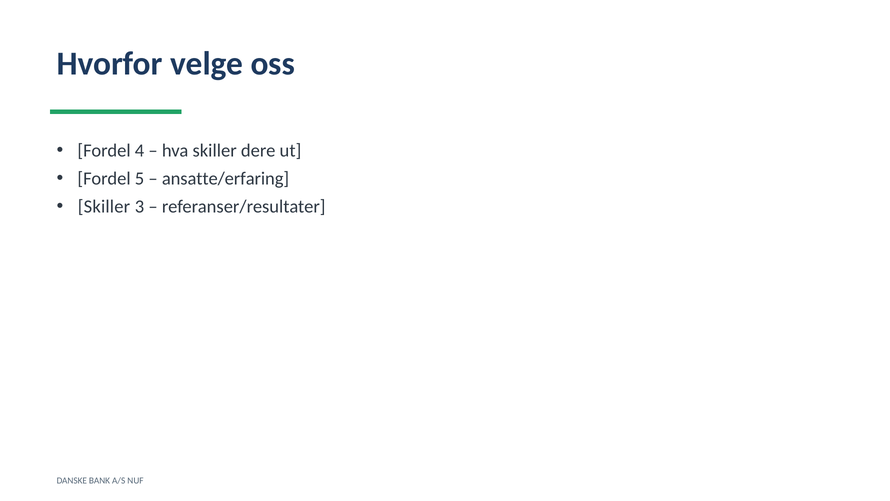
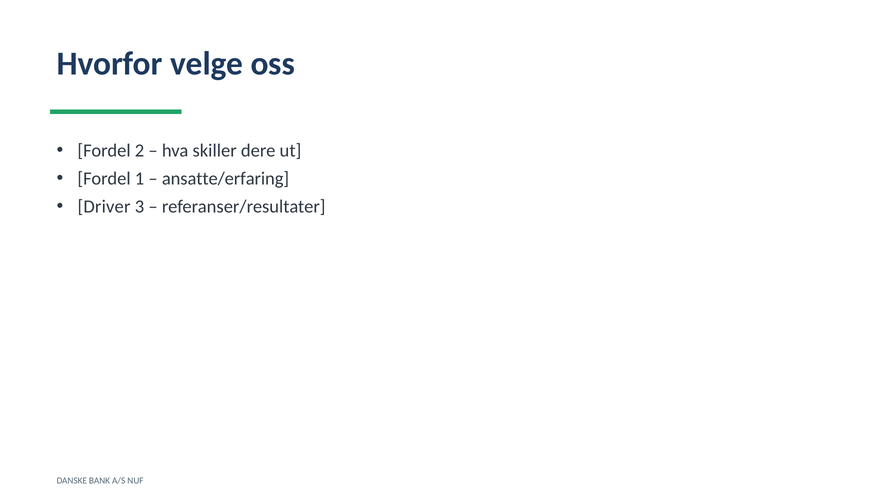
4: 4 -> 2 (140, 151)
5: 5 -> 1 (140, 179)
Skiller: Skiller -> Driver (104, 206)
